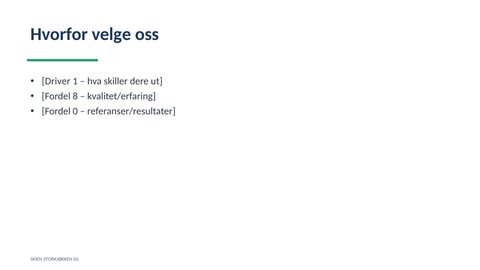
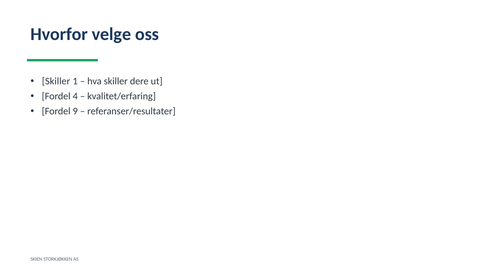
Driver: Driver -> Skiller (56, 81)
8: 8 -> 4 (75, 96)
0: 0 -> 9 (75, 111)
